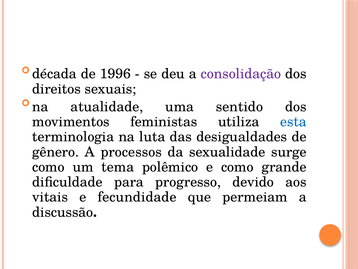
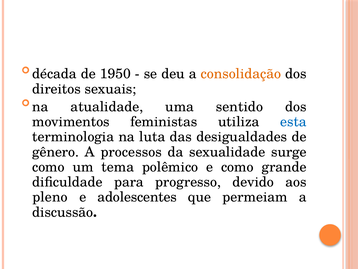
1996: 1996 -> 1950 (115, 74)
consolidação colour: purple -> orange (241, 74)
vitais: vitais -> pleno (50, 197)
fecundidade: fecundidade -> adolescentes (137, 197)
